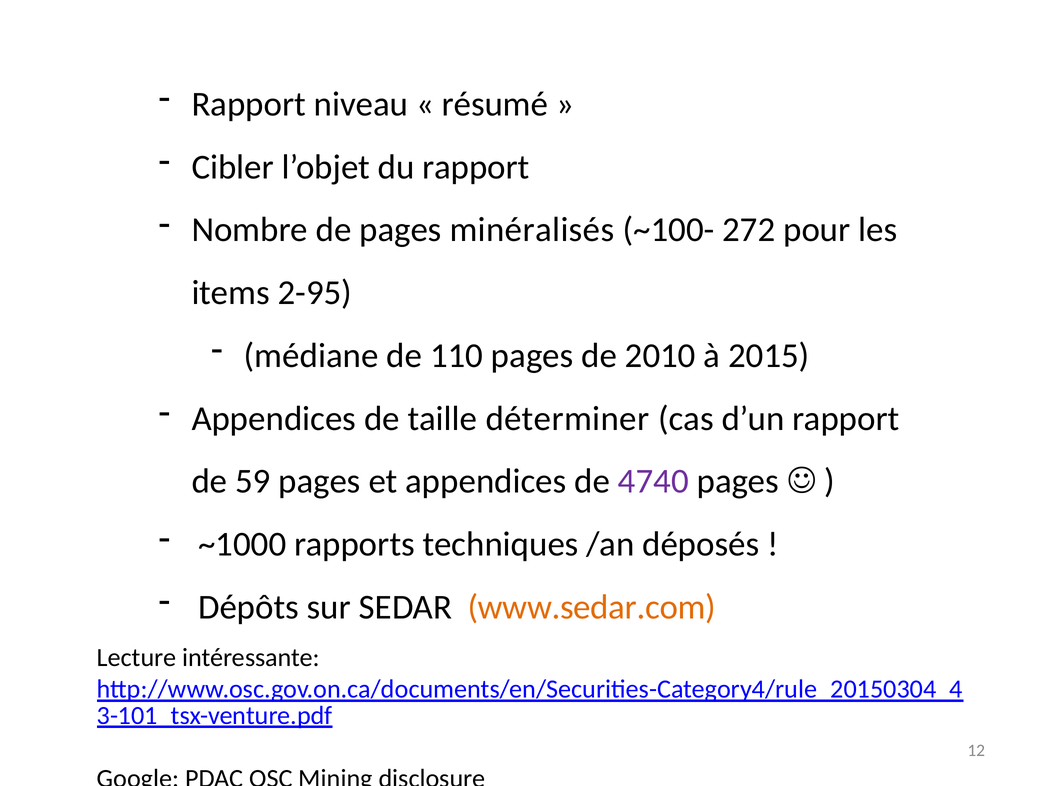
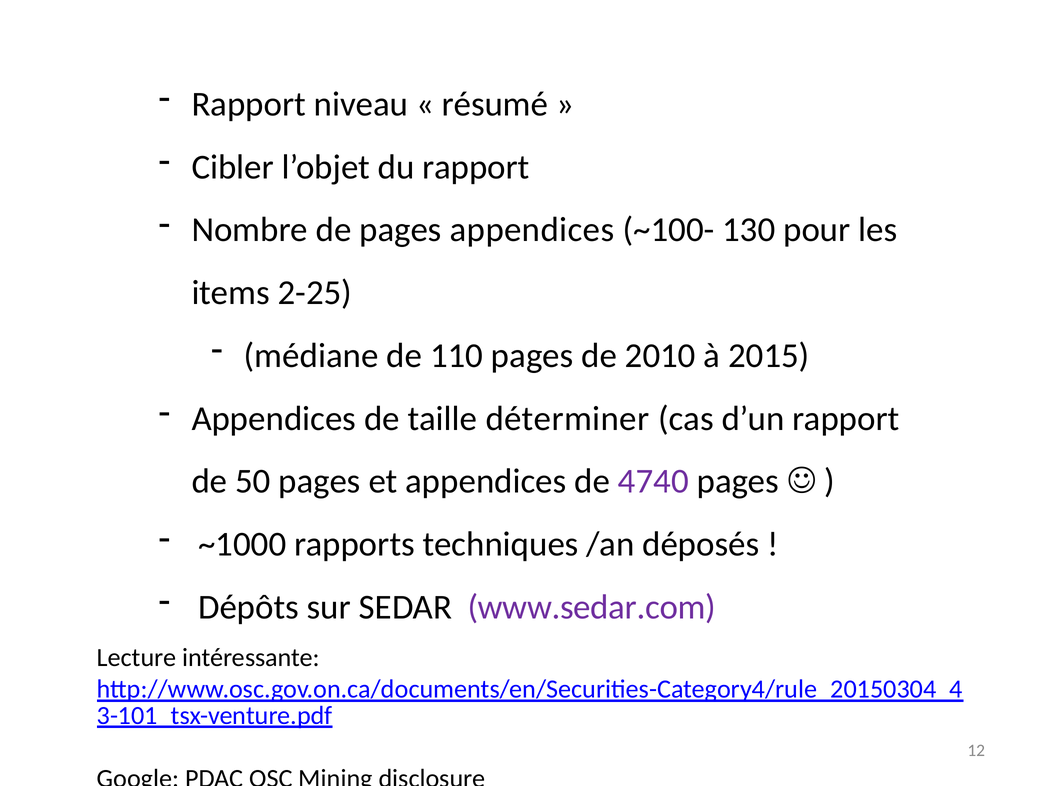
pages minéralisés: minéralisés -> appendices (532, 230)
272: 272 -> 130 (749, 230)
2-95: 2-95 -> 2-25 (315, 293)
59: 59 -> 50 (253, 481)
www.sedar.com colour: orange -> purple (592, 607)
